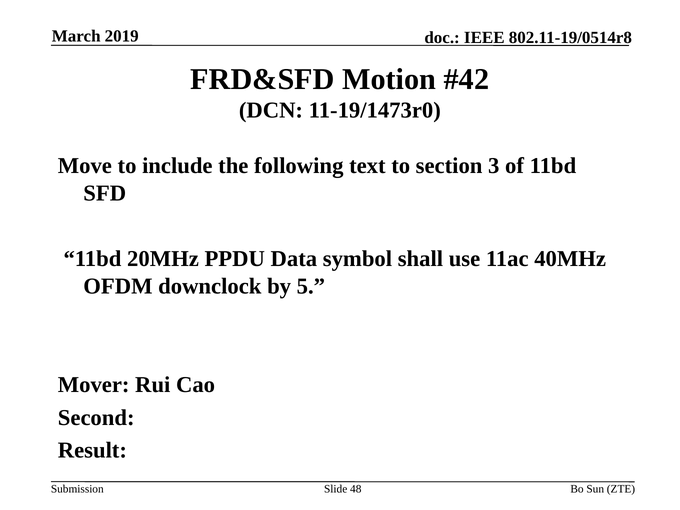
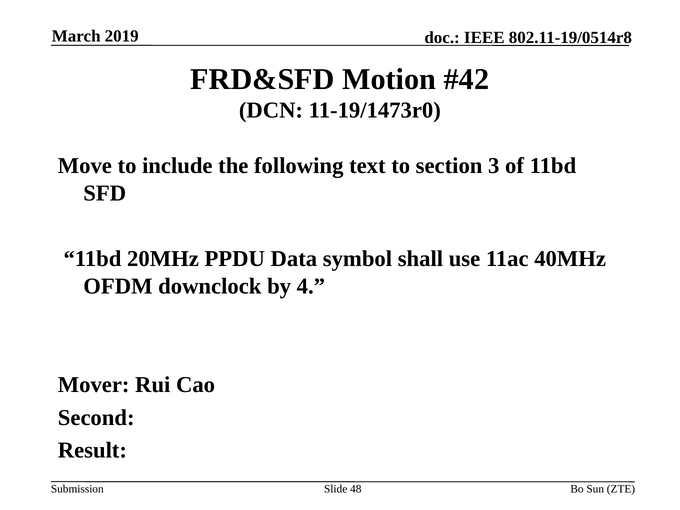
5: 5 -> 4 (311, 286)
